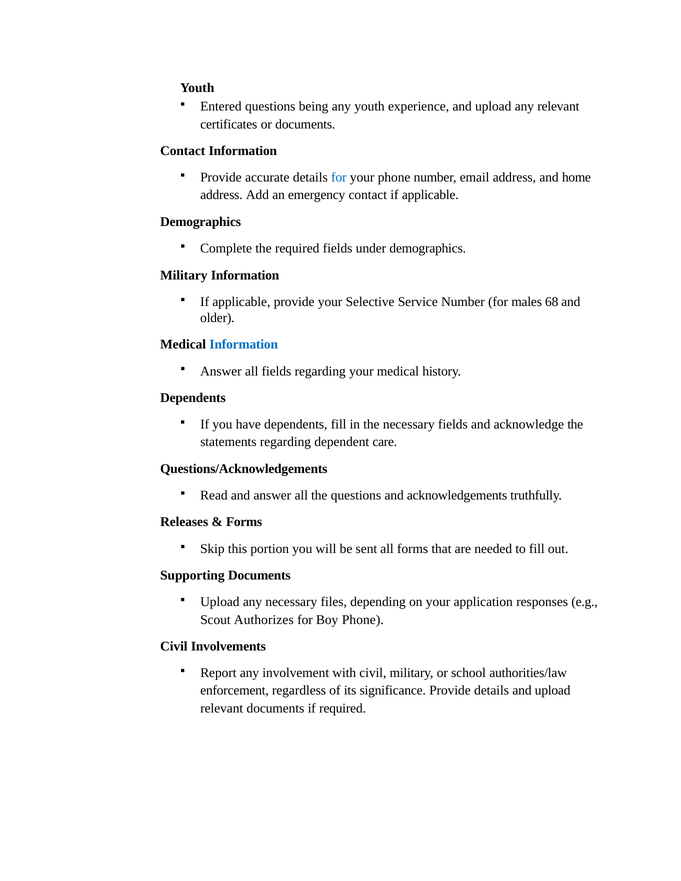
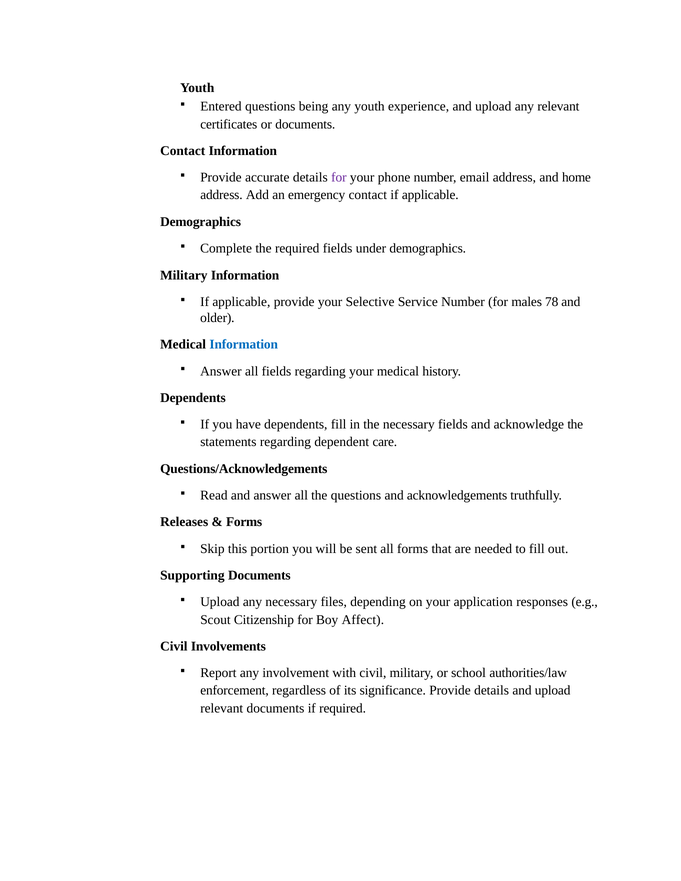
for colour: blue -> purple (339, 178)
68: 68 -> 78 (552, 302)
Authorizes: Authorizes -> Citizenship (264, 620)
Boy Phone: Phone -> Affect (363, 620)
